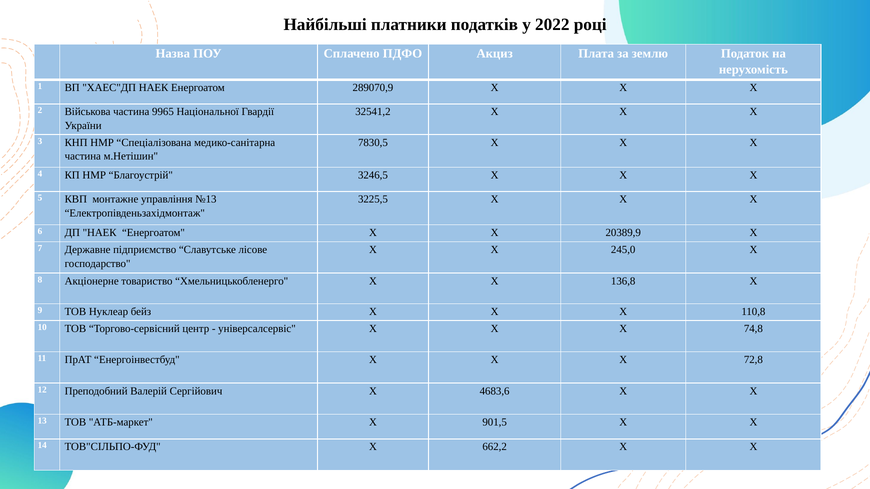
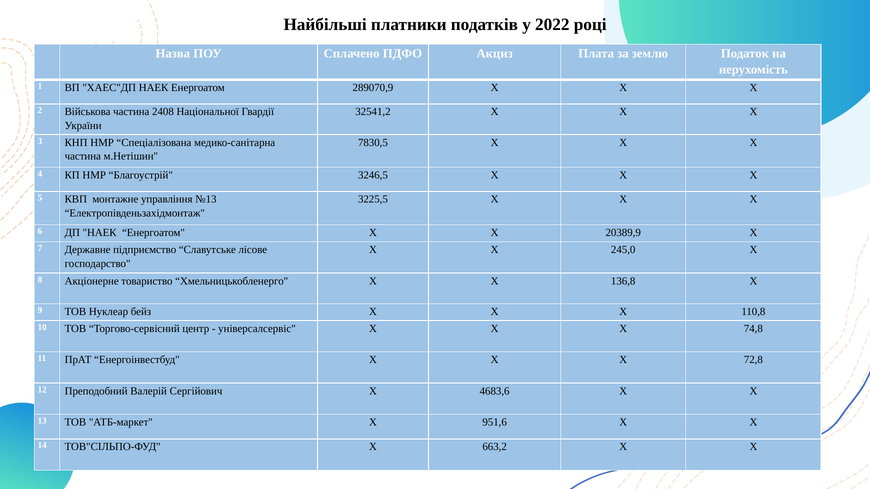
9965: 9965 -> 2408 (163, 112)
901,5: 901,5 -> 951,6 (495, 423)
662,2: 662,2 -> 663,2 (495, 447)
